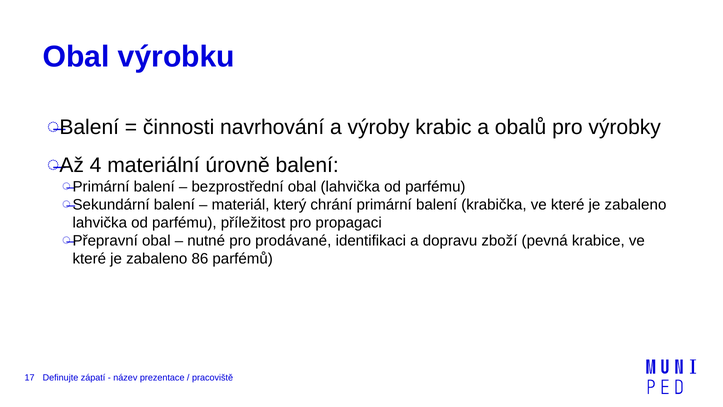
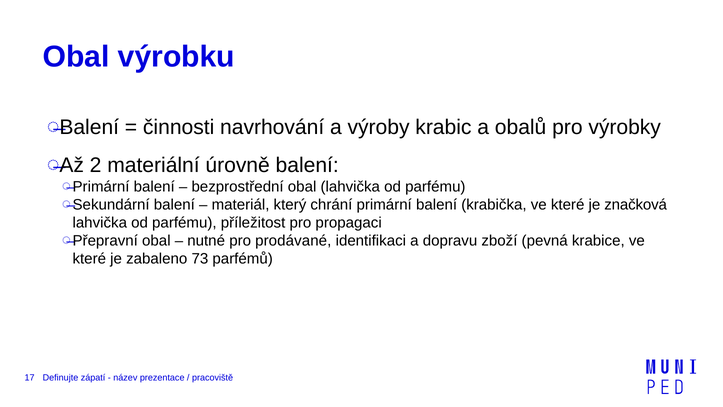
4: 4 -> 2 (96, 165)
zabaleno: zabaleno -> značková (636, 204)
86: 86 -> 73 (200, 259)
